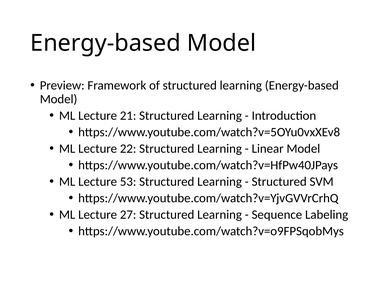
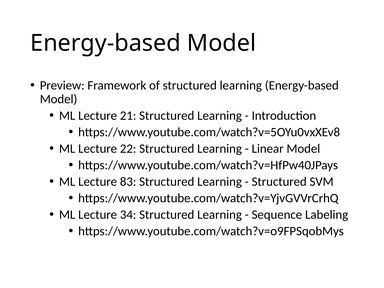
53: 53 -> 83 (128, 182)
27: 27 -> 34 (128, 215)
